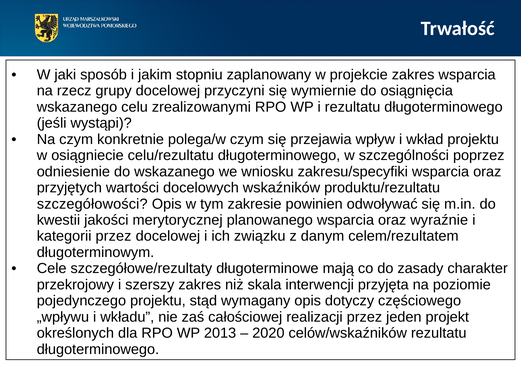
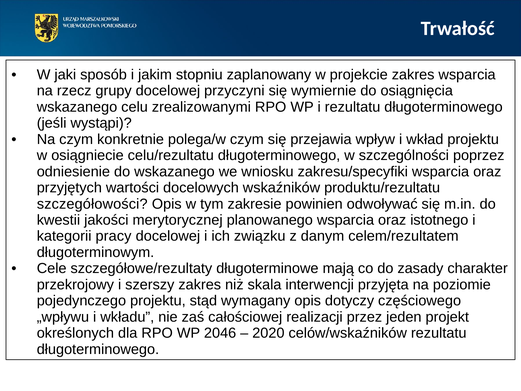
wyraźnie: wyraźnie -> istotnego (439, 220)
kategorii przez: przez -> pracy (113, 236)
2013: 2013 -> 2046 (220, 333)
